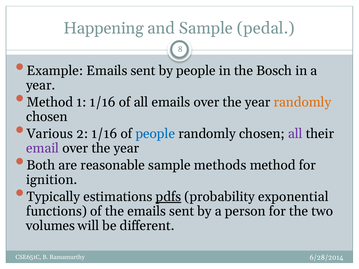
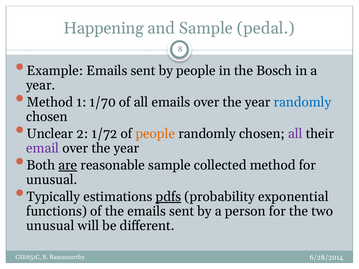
1 1/16: 1/16 -> 1/70 (103, 102)
randomly colour: orange -> blue (302, 102)
Various: Various -> Unclear (50, 134)
2 1/16: 1/16 -> 1/72 (104, 134)
people colour: blue -> orange (155, 134)
are underline: none -> present (68, 165)
methods: methods -> collected (220, 165)
ignition: ignition -> unusual (52, 180)
volumes: volumes -> unusual (50, 226)
